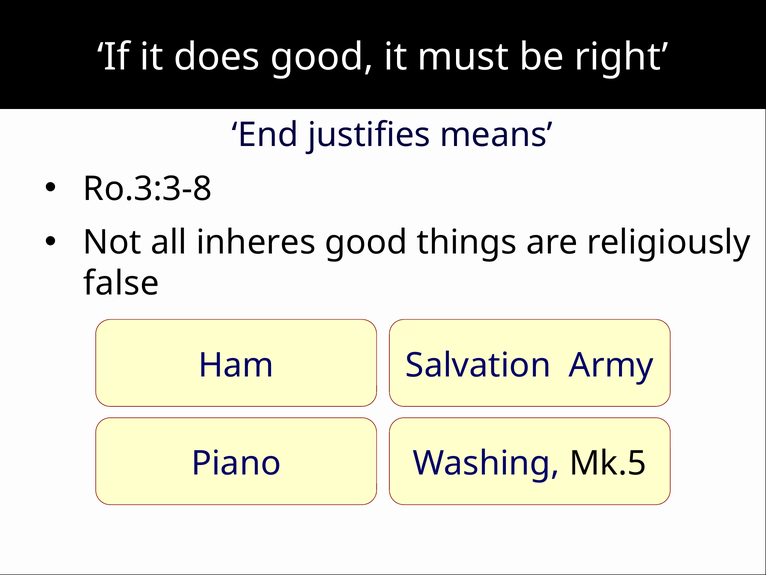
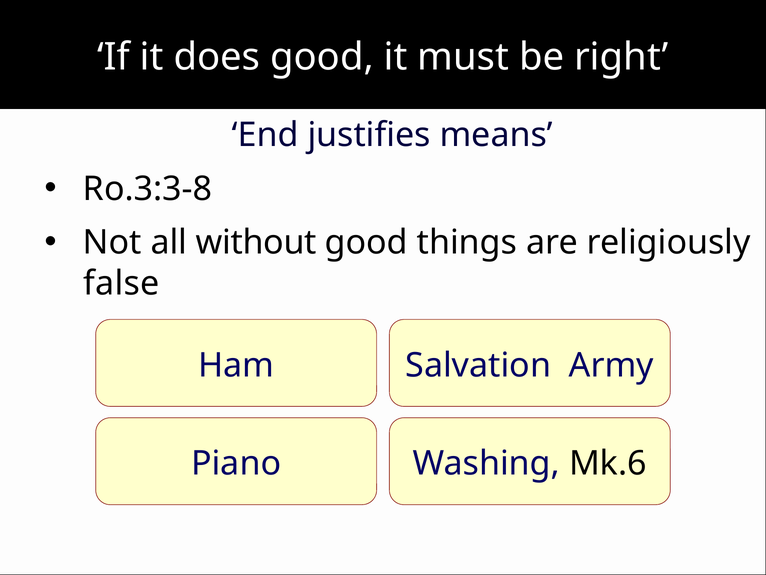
inheres: inheres -> without (256, 242)
Mk.5: Mk.5 -> Mk.6 (608, 463)
